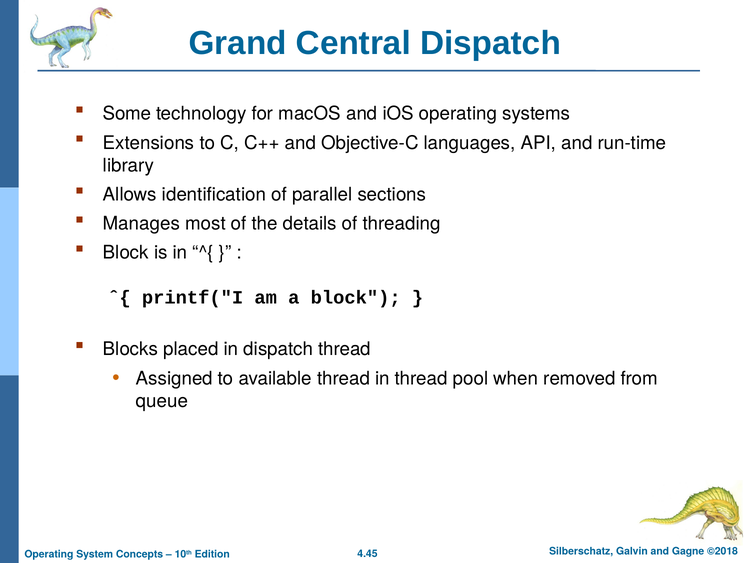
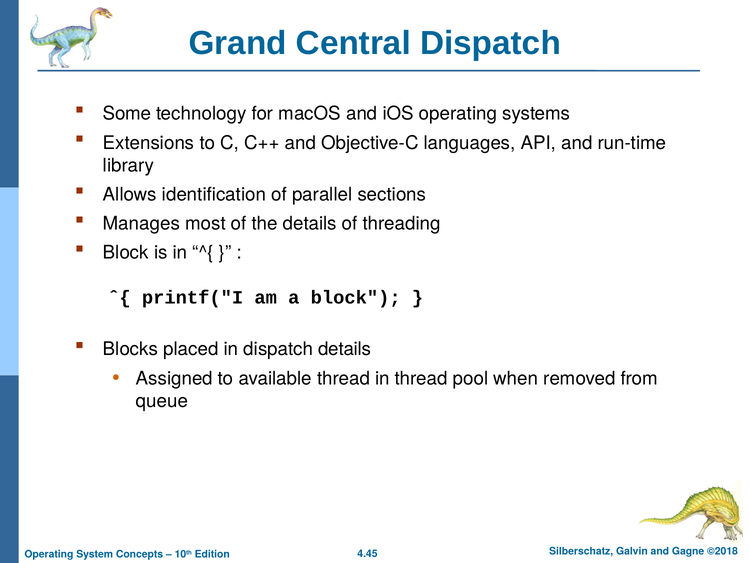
dispatch thread: thread -> details (345, 349)
